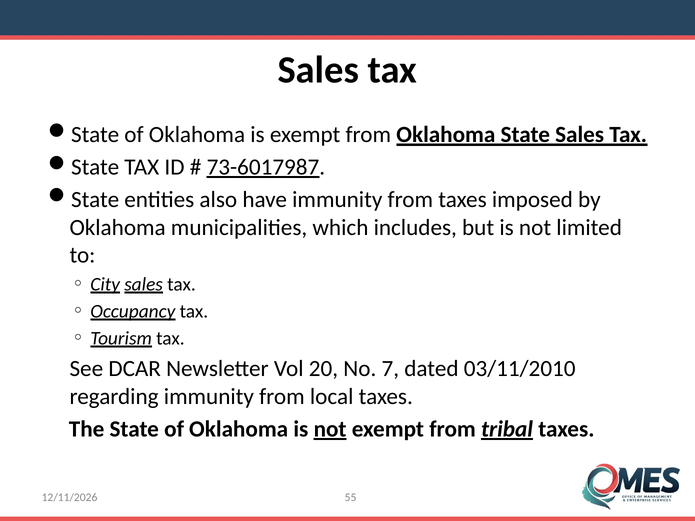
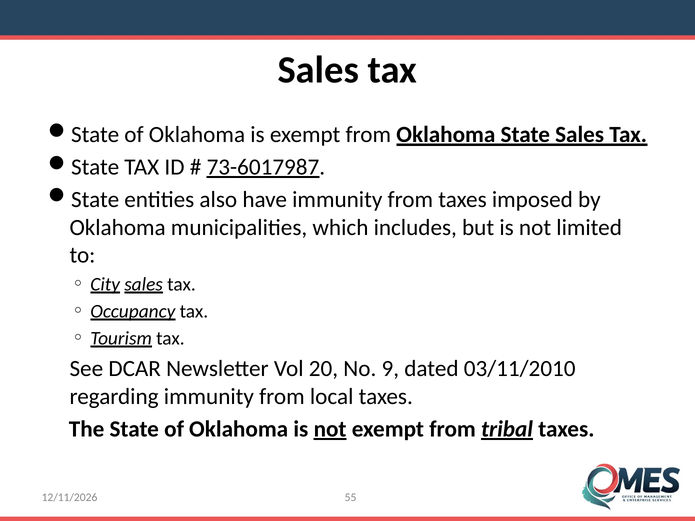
7: 7 -> 9 (390, 369)
